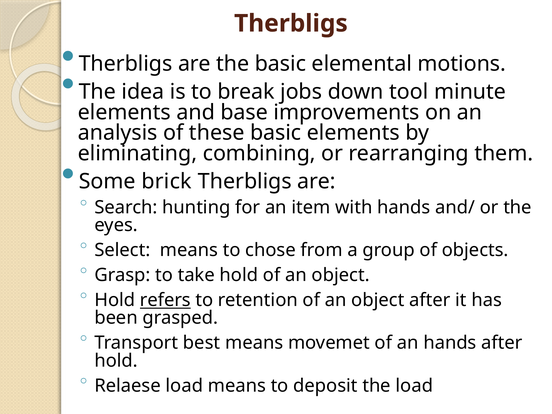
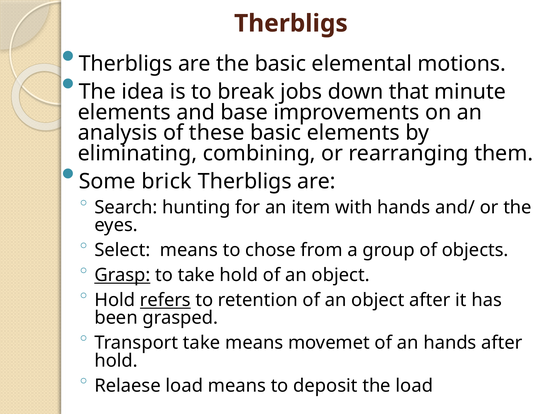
tool: tool -> that (409, 92)
Grasp underline: none -> present (122, 275)
Transport best: best -> take (202, 343)
